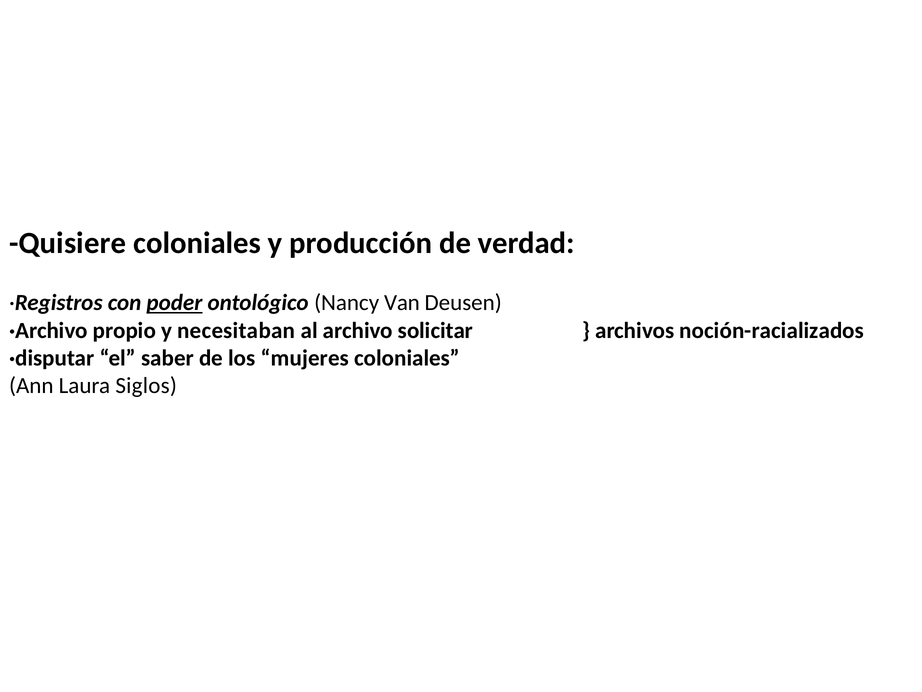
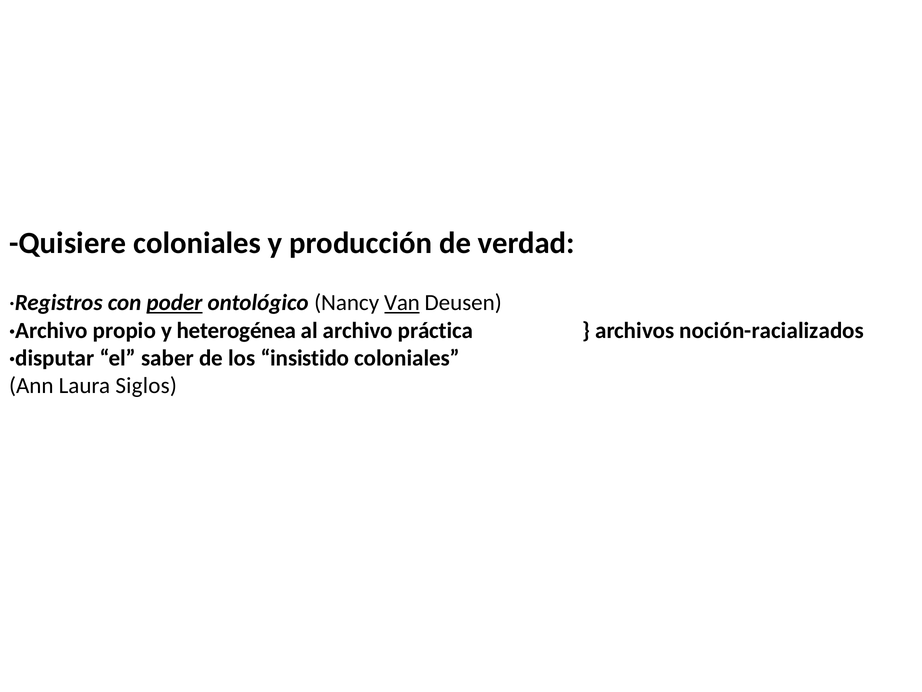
Van underline: none -> present (402, 303)
necesitaban: necesitaban -> heterogénea (236, 330)
solicitar: solicitar -> práctica (436, 330)
mujeres: mujeres -> insistido (305, 358)
